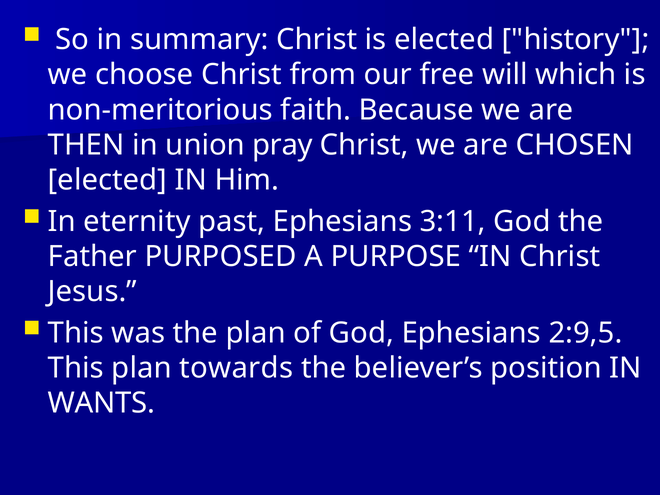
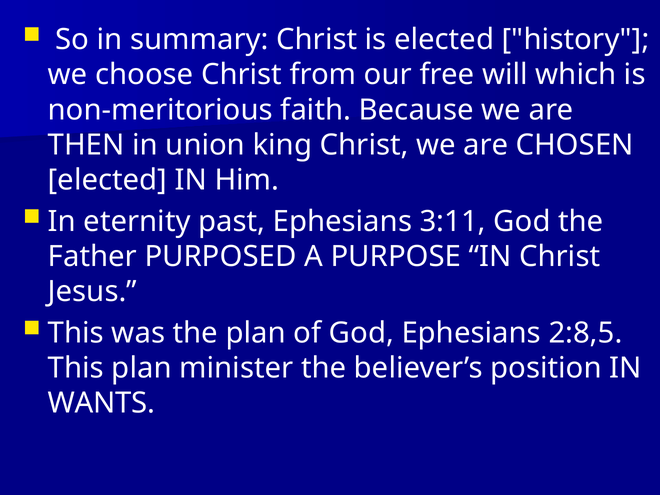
pray: pray -> king (282, 145)
2:9,5: 2:9,5 -> 2:8,5 (585, 333)
towards: towards -> minister (236, 368)
